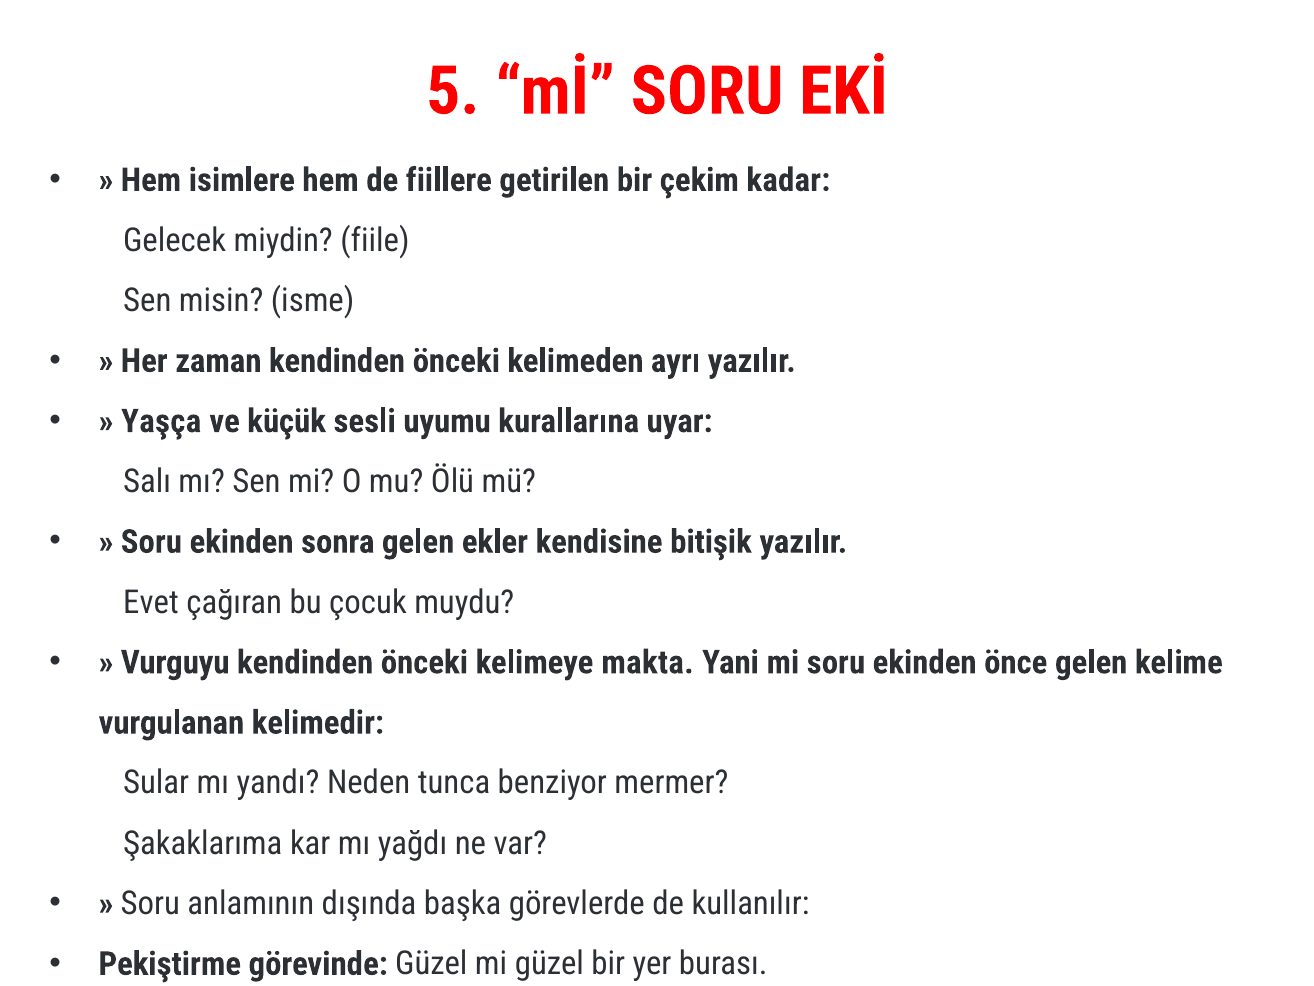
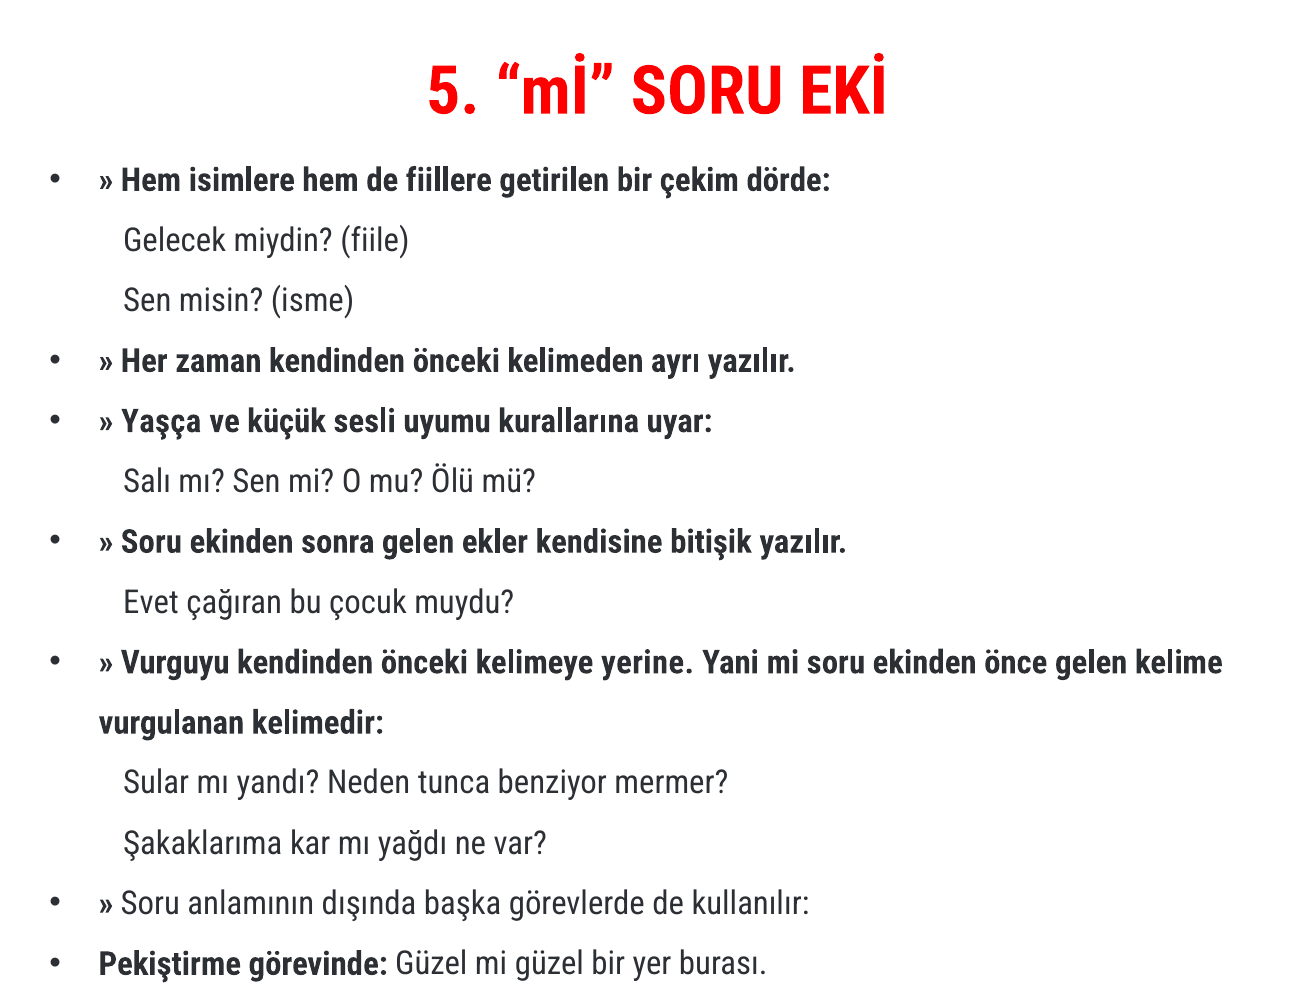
kadar: kadar -> dörde (789, 180)
makta: makta -> yerine (648, 662)
